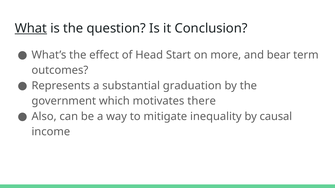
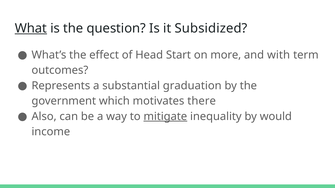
Conclusion: Conclusion -> Subsidized (211, 28)
bear: bear -> with (279, 55)
mitigate underline: none -> present (165, 117)
causal: causal -> would (276, 117)
